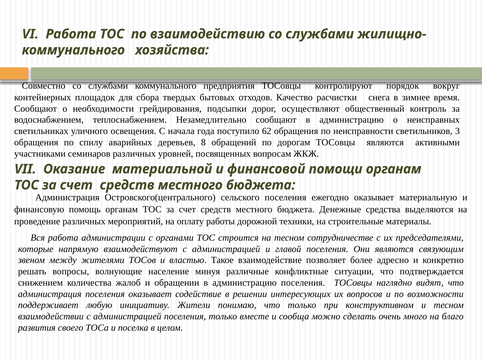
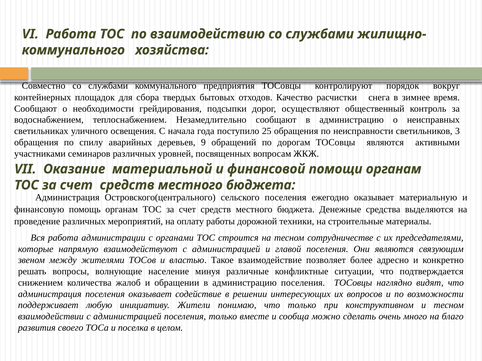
62: 62 -> 25 (267, 131)
8: 8 -> 9 (203, 143)
